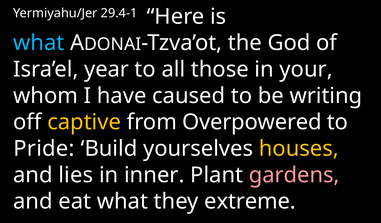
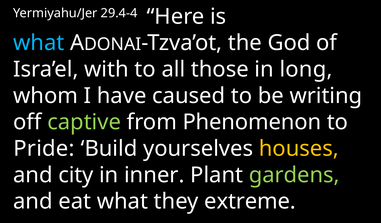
29.4-1: 29.4-1 -> 29.4-4 (119, 13)
year: year -> with (106, 69)
your: your -> long (306, 69)
captive colour: yellow -> light green (84, 122)
Overpowered: Overpowered -> Phenomenon (252, 122)
lies: lies -> city (76, 175)
gardens colour: pink -> light green (294, 175)
